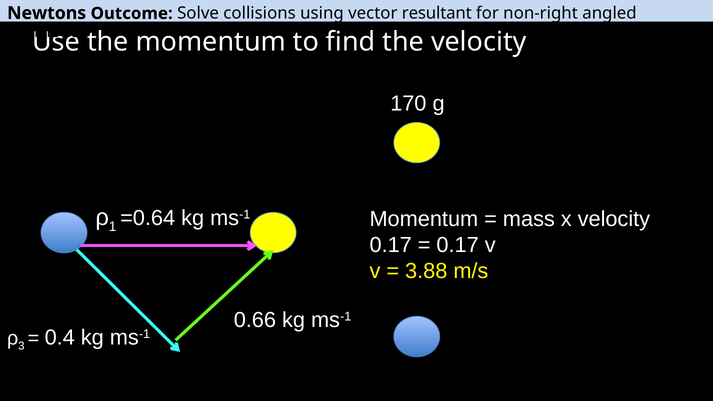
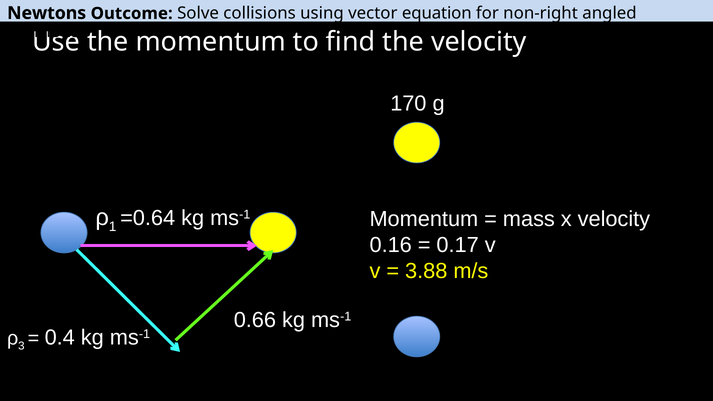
resultant: resultant -> equation (437, 13)
0.17: 0.17 -> 0.16 (391, 245)
